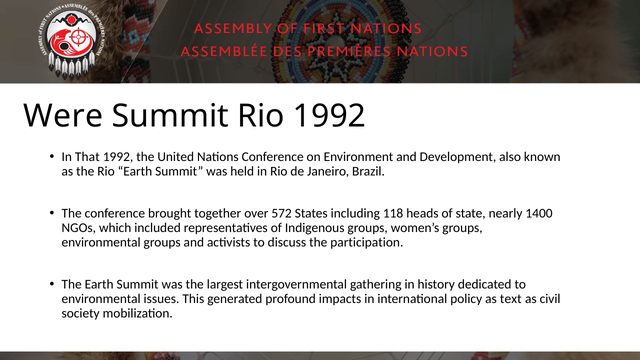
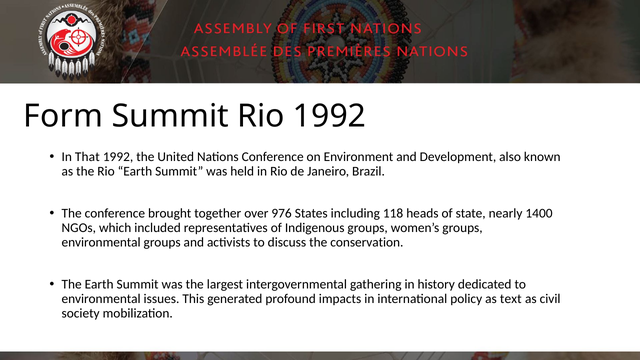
Were: Were -> Form (63, 116)
572: 572 -> 976 (282, 213)
participation: participation -> conservation (367, 242)
